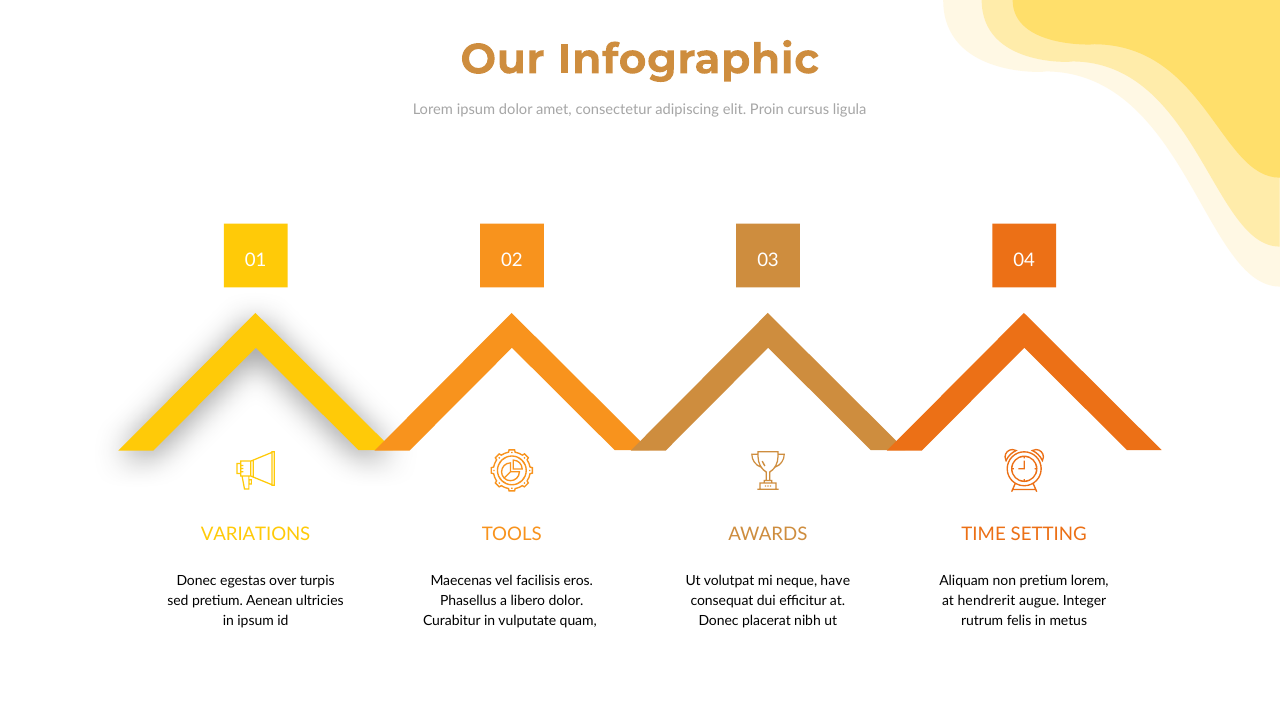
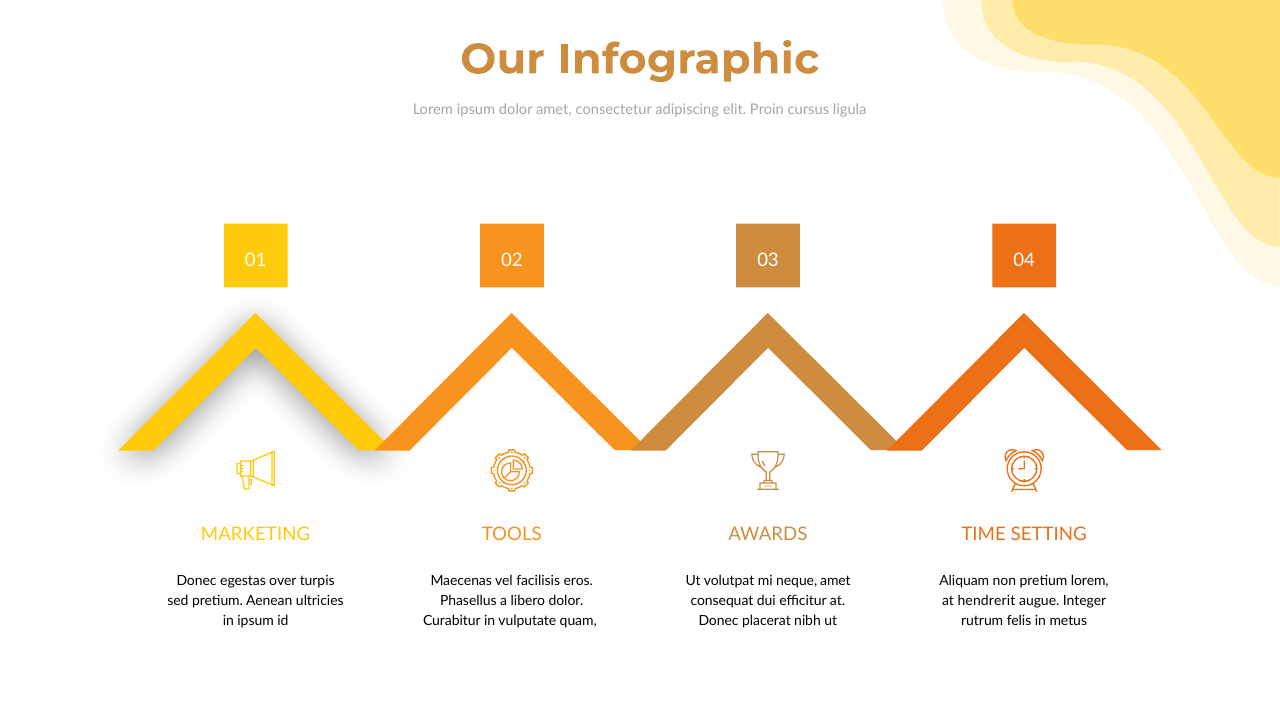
VARIATIONS: VARIATIONS -> MARKETING (256, 535)
neque have: have -> amet (835, 581)
